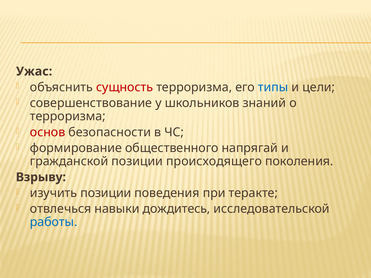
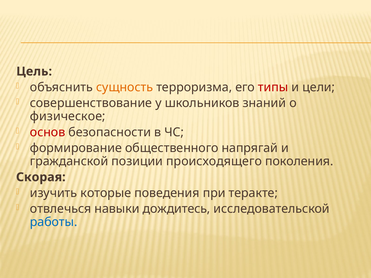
Ужас: Ужас -> Цель (34, 71)
сущность colour: red -> orange (125, 87)
типы colour: blue -> red (273, 87)
терроризма: терроризма -> физическое (68, 116)
Взрыву: Взрыву -> Скорая (41, 177)
изучить позиции: позиции -> которые (106, 193)
